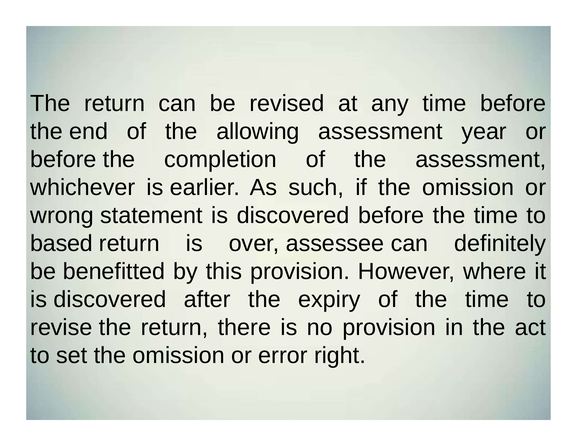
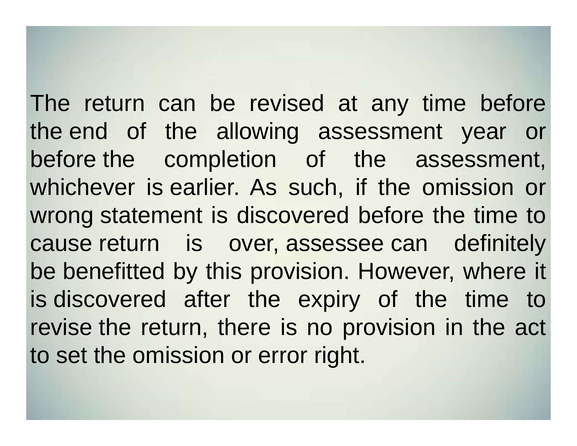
based: based -> cause (61, 243)
